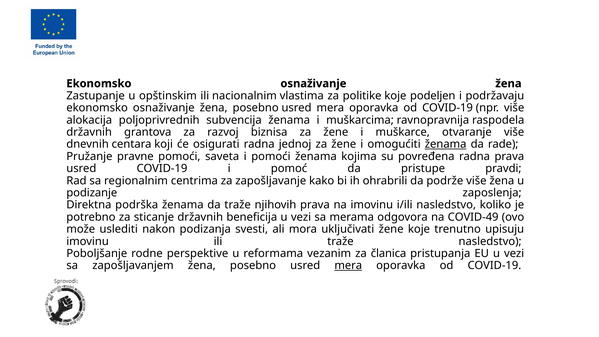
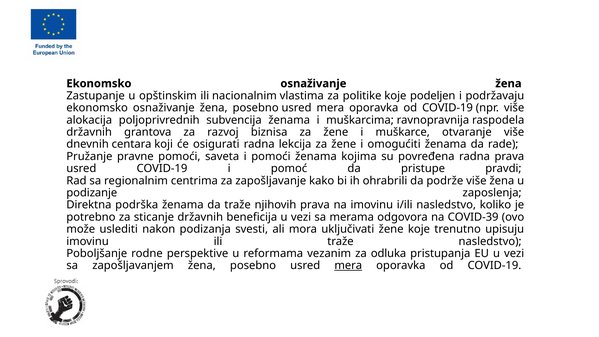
jednoj: jednoj -> lekcija (295, 144)
ženama underline: present -> none (446, 144)
COVID-49: COVID-49 -> COVID-39 (473, 217)
članica: članica -> odluka (389, 253)
